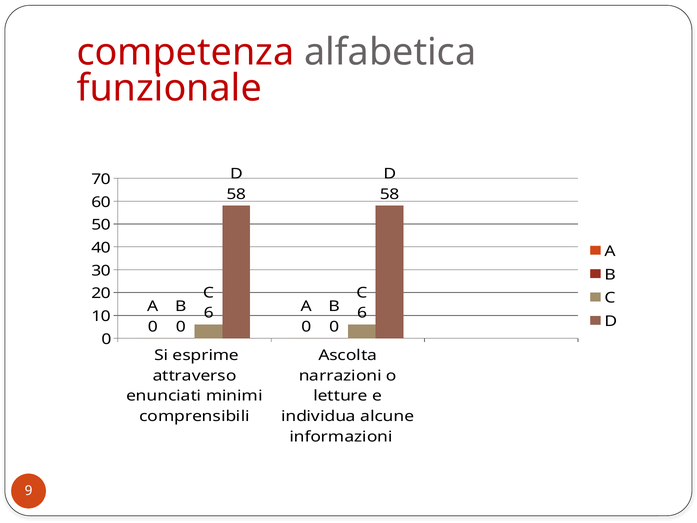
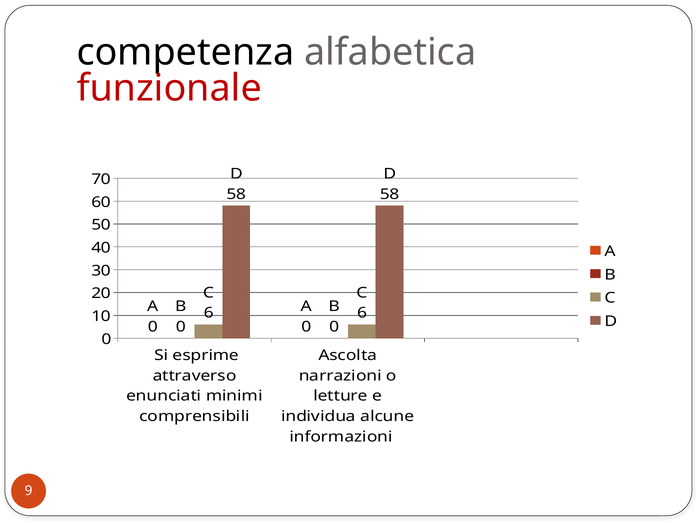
competenza colour: red -> black (185, 52)
